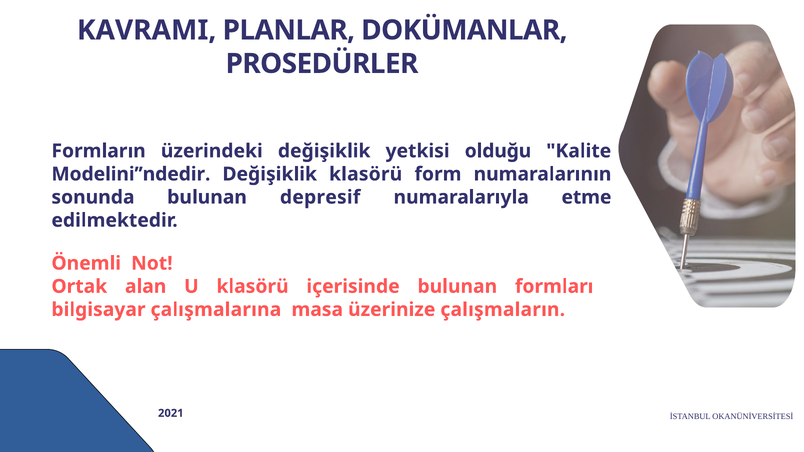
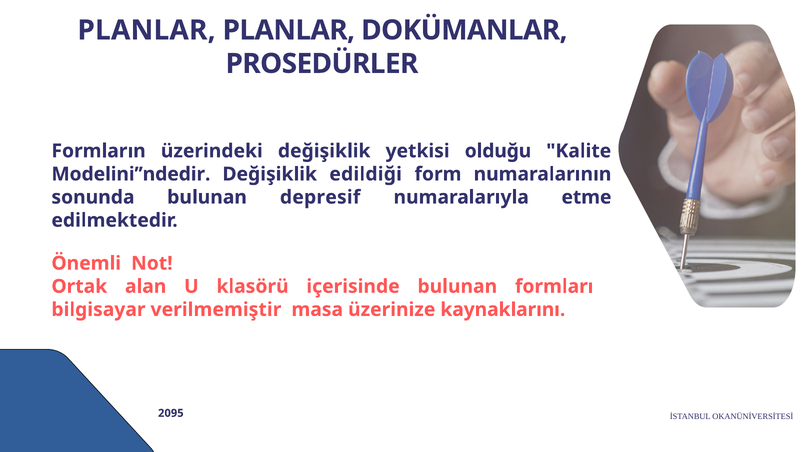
KAVRAMI: KAVRAMI -> PLANLAR (147, 30)
Değişiklik klasörü: klasörü -> edildiği (366, 174)
çalışmalarına: çalışmalarına -> verilmemiştir (216, 310)
çalışmaların: çalışmaların -> kaynaklarını (503, 310)
2021: 2021 -> 2095 (171, 413)
